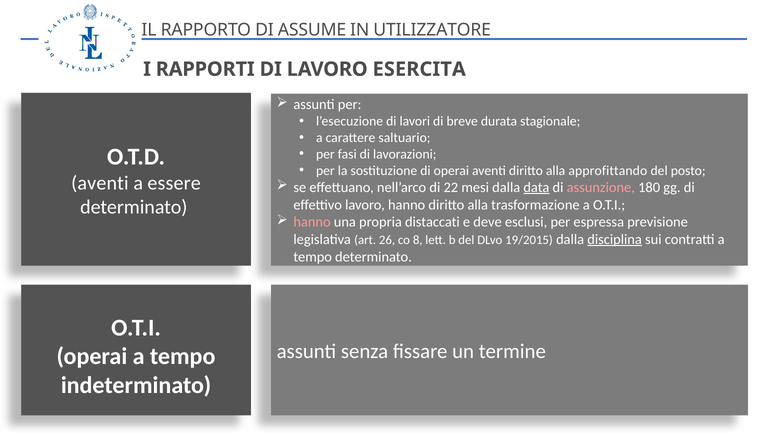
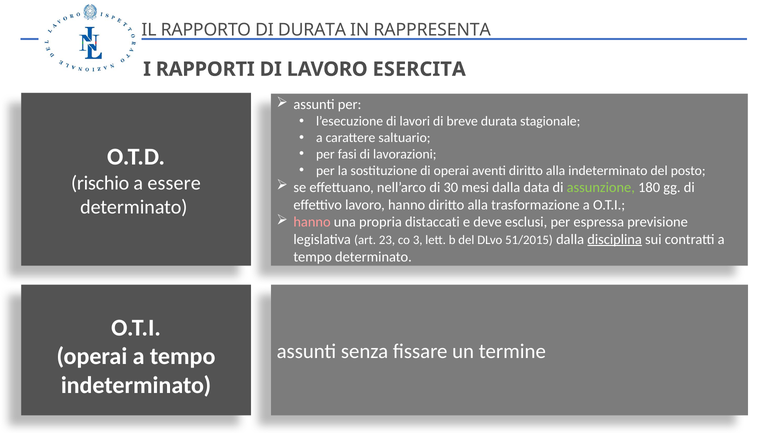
DI ASSUME: ASSUME -> DURATA (312, 30)
UTILIZZATORE: UTILIZZATORE -> RAPPRESENTA (432, 30)
alla approfittando: approfittando -> indeterminato (608, 170)
aventi: aventi -> rischio (100, 183)
22: 22 -> 30 (451, 187)
data underline: present -> none (536, 187)
assunzione colour: pink -> light green (601, 187)
26: 26 -> 23 (387, 240)
8: 8 -> 3 (418, 240)
19/2015: 19/2015 -> 51/2015 (529, 240)
